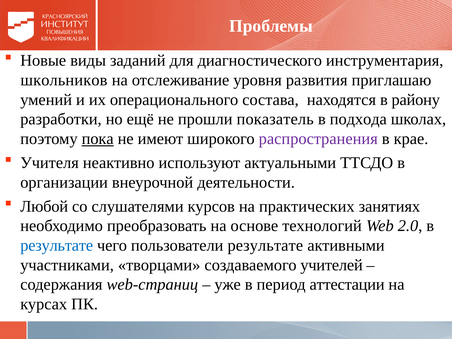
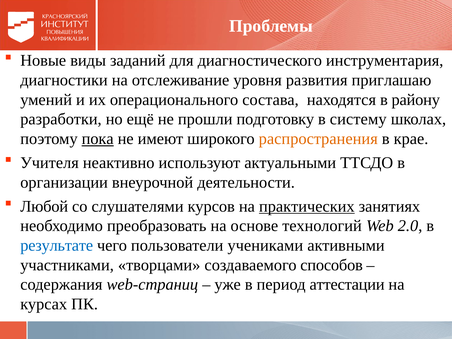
школьников: школьников -> диагностики (64, 80)
показатель: показатель -> подготовку (275, 119)
подхода: подхода -> систему (358, 119)
распространения colour: purple -> orange (318, 139)
практических underline: none -> present (307, 206)
пользователи результате: результате -> учениками (265, 245)
учителей: учителей -> способов (332, 265)
